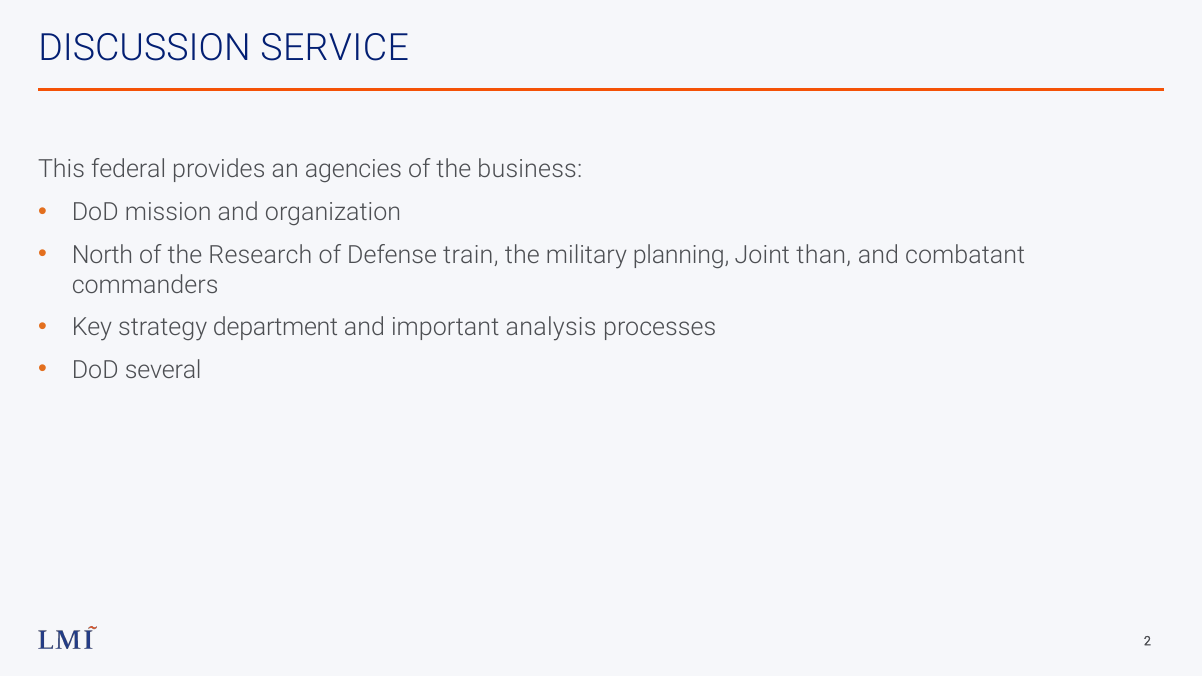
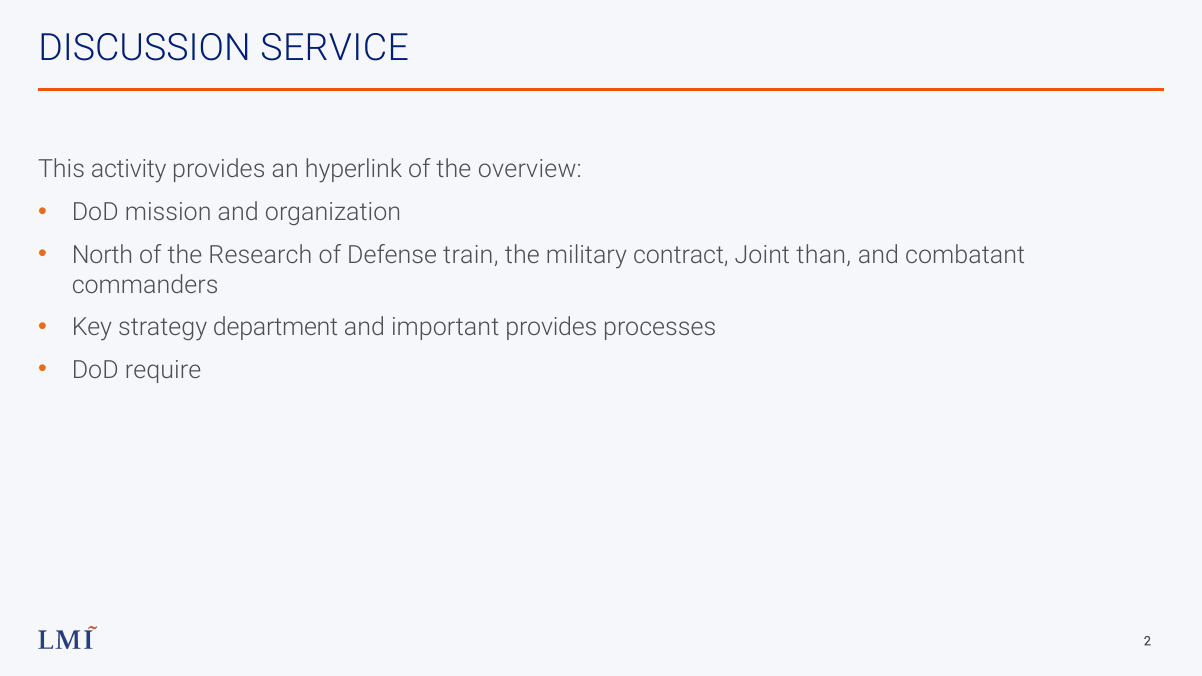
federal: federal -> activity (129, 170)
agencies: agencies -> hyperlink (353, 170)
business: business -> overview (530, 170)
planning: planning -> contract (681, 255)
important analysis: analysis -> provides (551, 327)
several: several -> require (163, 370)
